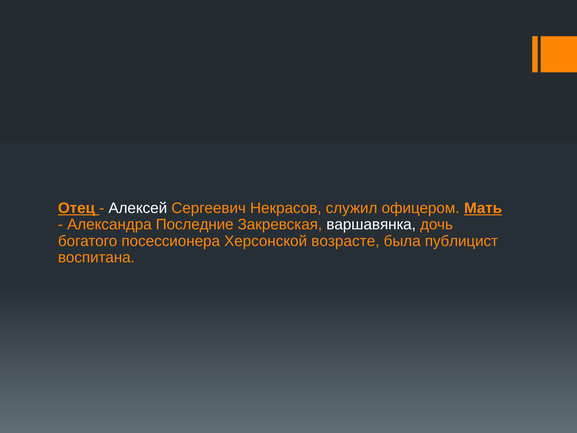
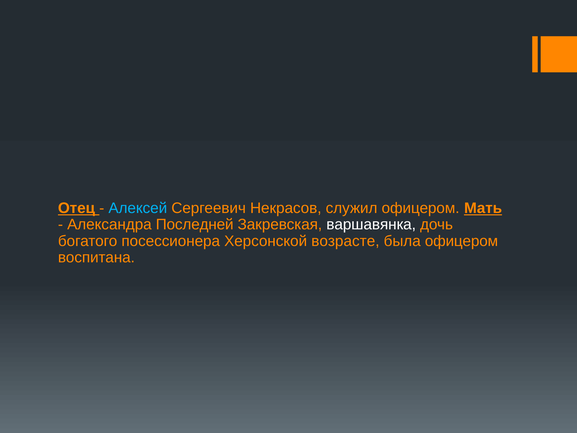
Алексей colour: white -> light blue (138, 208)
Последние: Последние -> Последней (195, 224)
была публицист: публицист -> офицером (461, 241)
